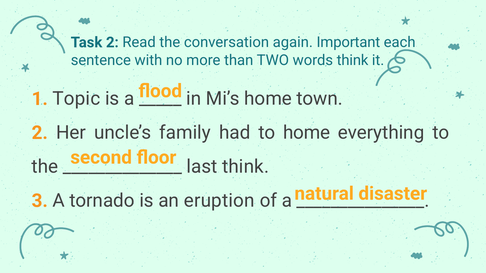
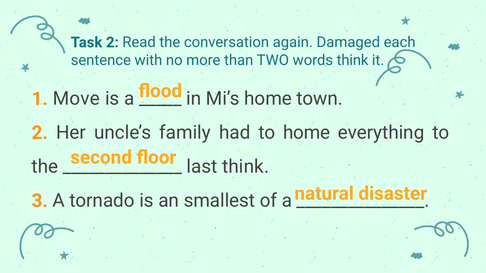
Important: Important -> Damaged (348, 42)
Topic: Topic -> Move (76, 99)
eruption: eruption -> smallest (219, 201)
